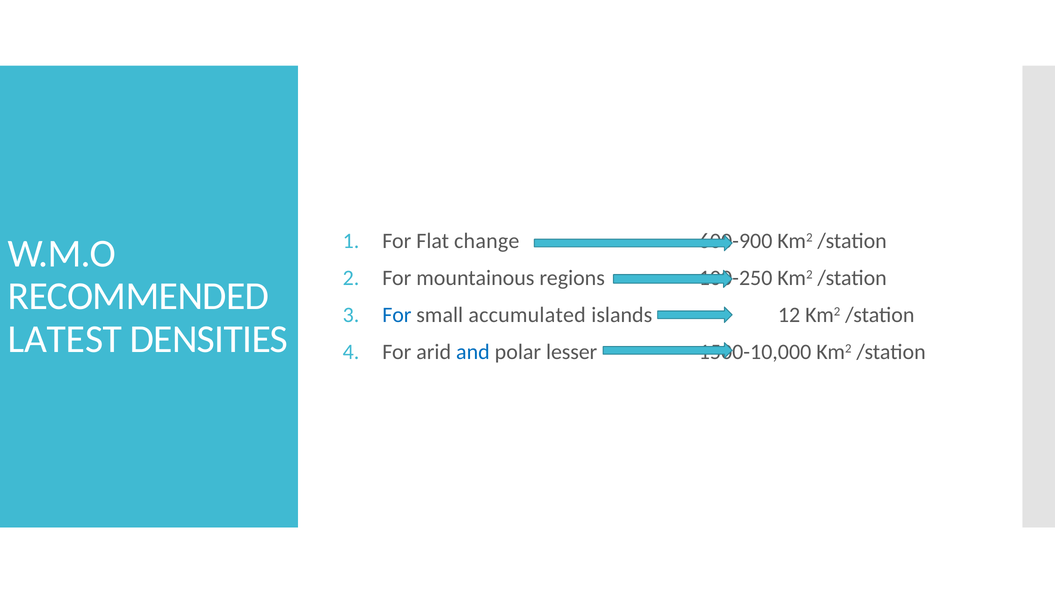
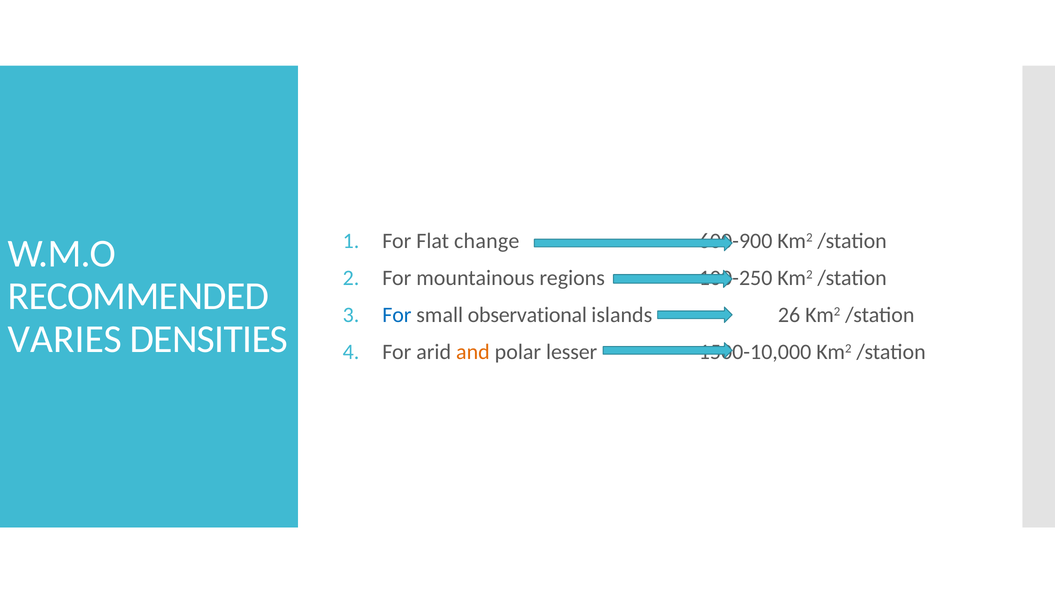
accumulated: accumulated -> observational (527, 315)
12: 12 -> 26 (789, 315)
LATEST: LATEST -> VARIES (65, 339)
and colour: blue -> orange (473, 352)
